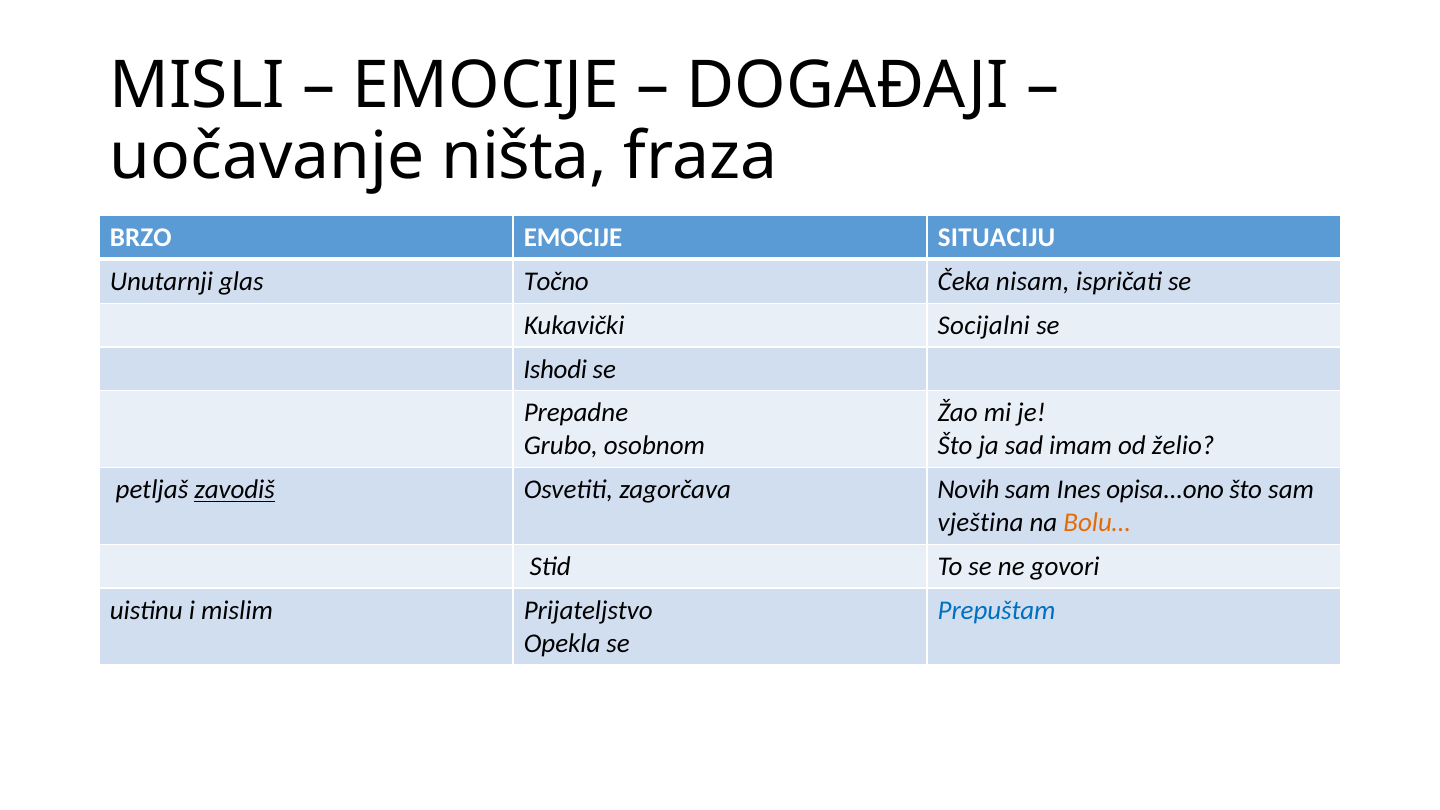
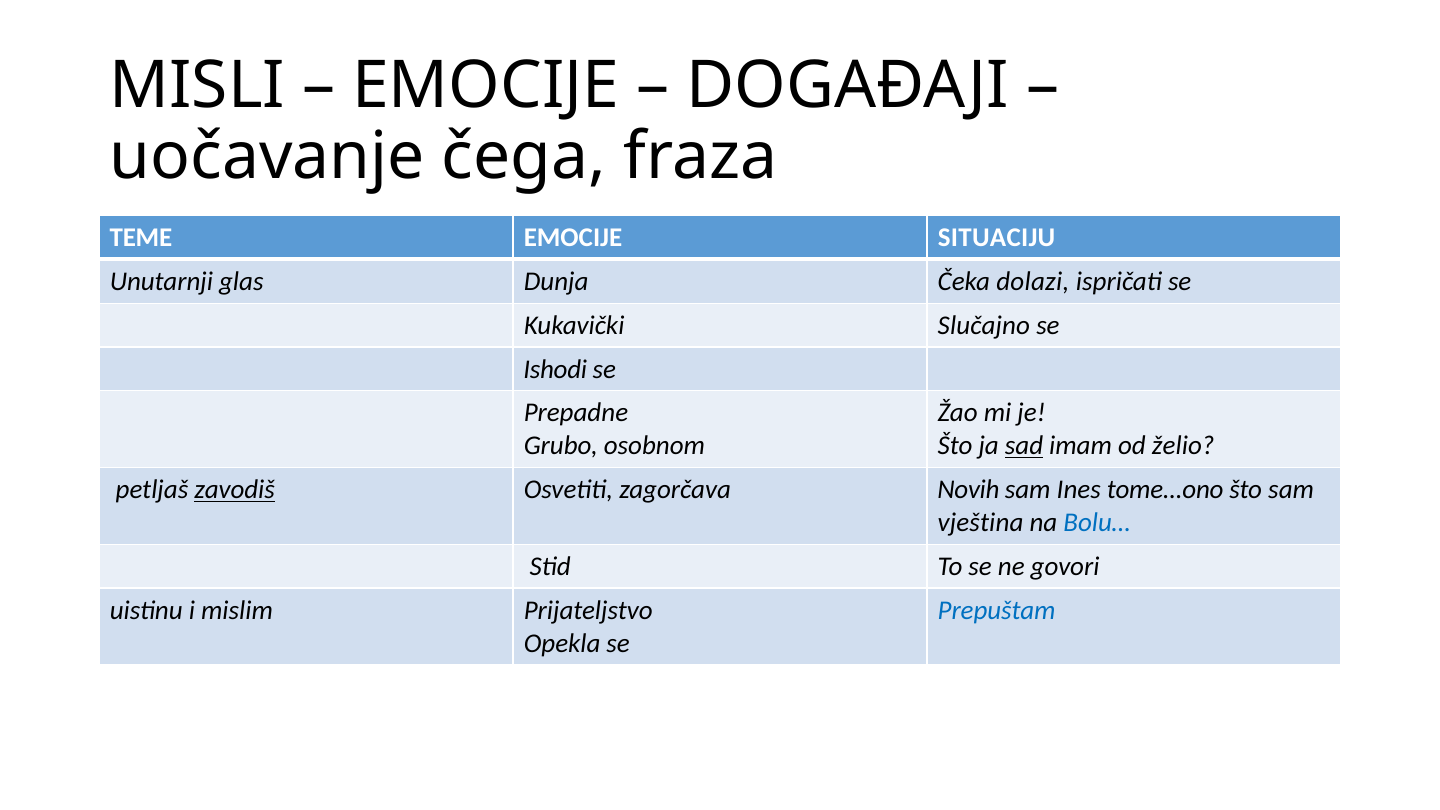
ništa: ništa -> čega (524, 157)
BRZO: BRZO -> TEME (141, 238)
Točno: Točno -> Dunja (556, 282)
nisam: nisam -> dolazi (1033, 282)
Socijalni: Socijalni -> Slučajno (984, 325)
sad underline: none -> present (1024, 446)
opisa...ono: opisa...ono -> tome...ono (1165, 490)
Bolu… colour: orange -> blue (1097, 523)
